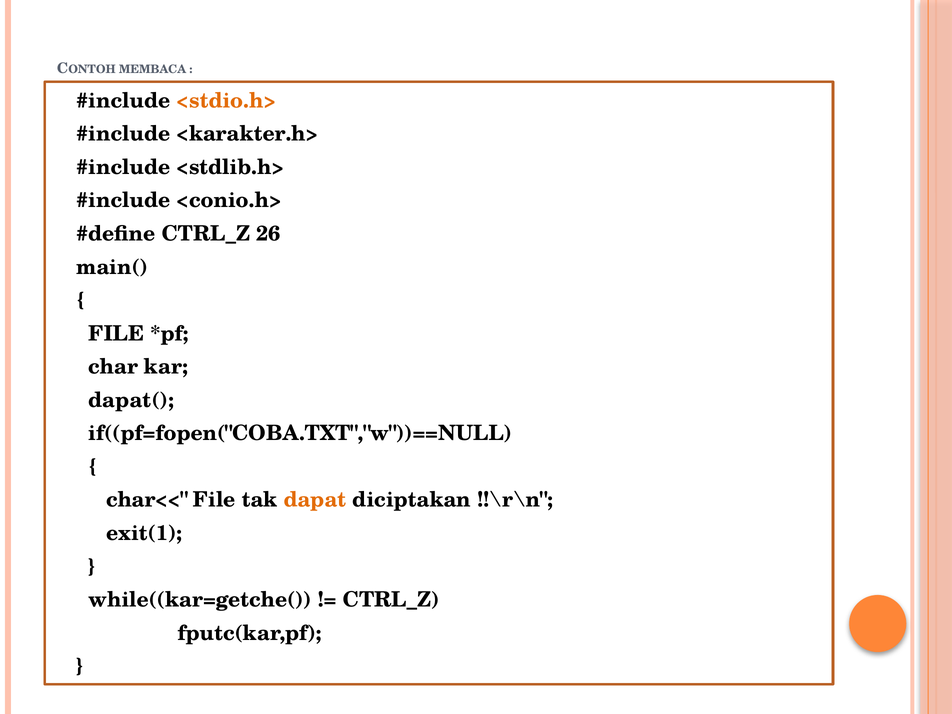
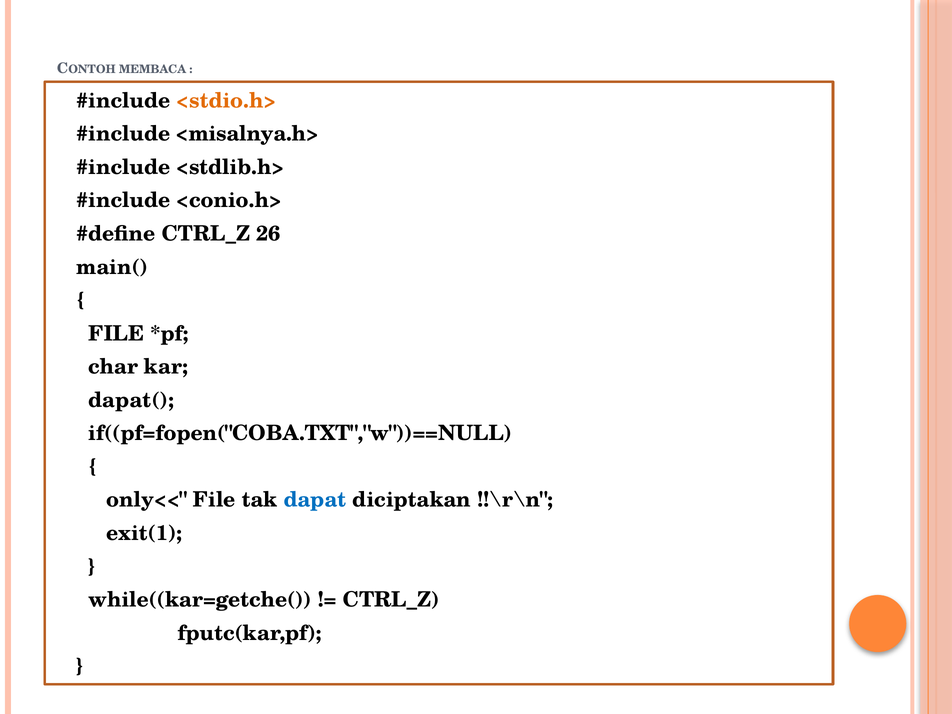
<karakter.h>: <karakter.h> -> <misalnya.h> (247, 134)
char<<: char<< -> only<< (147, 500)
dapat colour: orange -> blue (315, 500)
